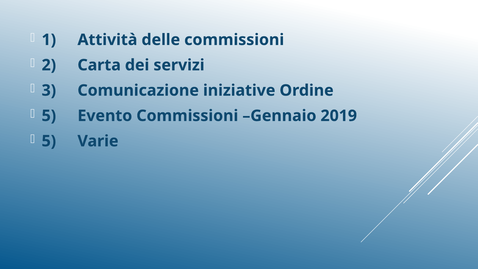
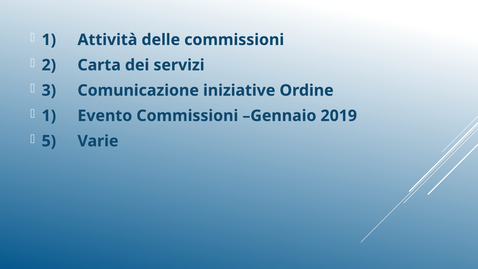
5: 5 -> 1 (49, 116)
